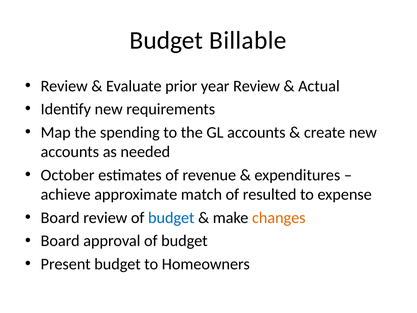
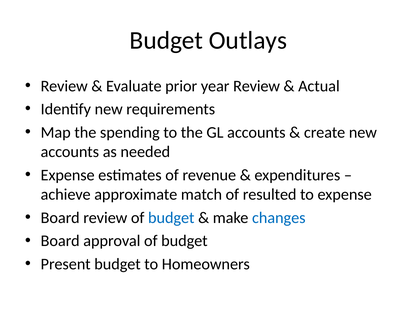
Billable: Billable -> Outlays (248, 40)
October: October -> Expense (68, 175)
changes colour: orange -> blue (279, 218)
